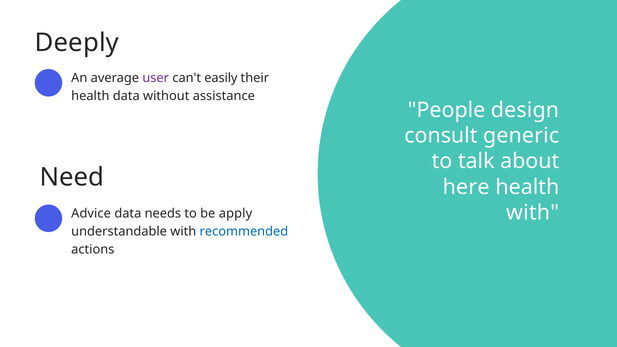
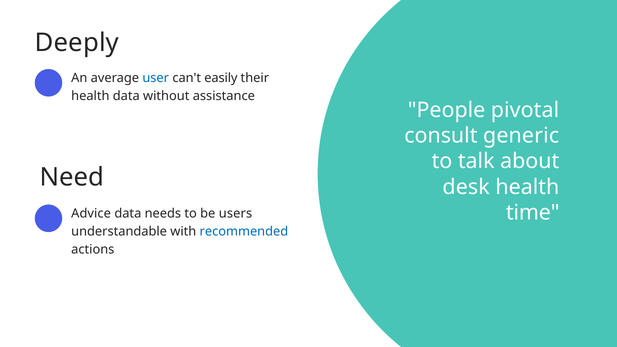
user colour: purple -> blue (156, 78)
design: design -> pivotal (525, 110)
here: here -> desk (466, 187)
with: with -> time (533, 213)
apply: apply -> users (236, 213)
